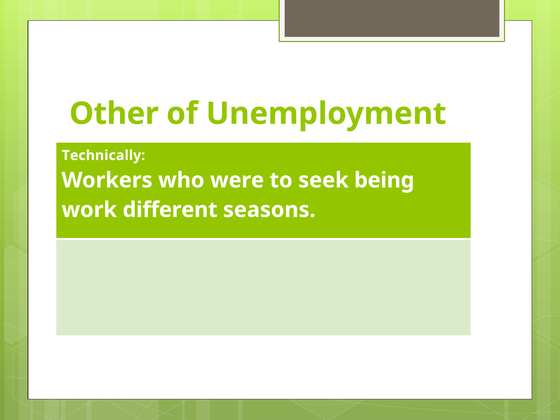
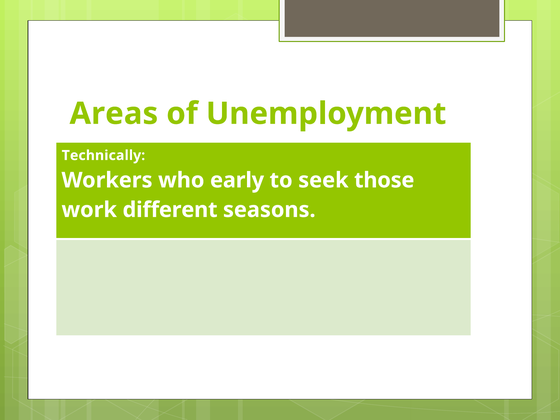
Other: Other -> Areas (114, 114)
were: were -> early (237, 180)
being: being -> those (384, 180)
